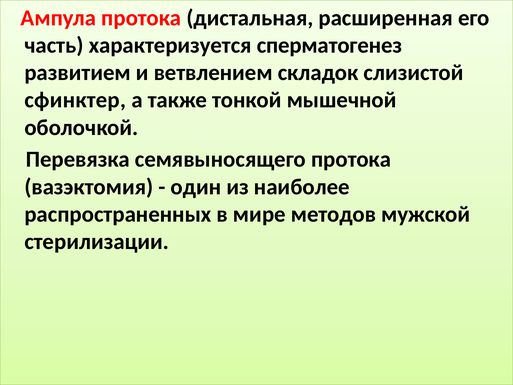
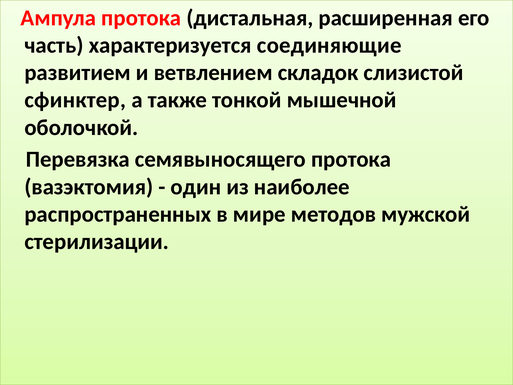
сперматогенез: сперматогенез -> соединяющие (329, 45)
